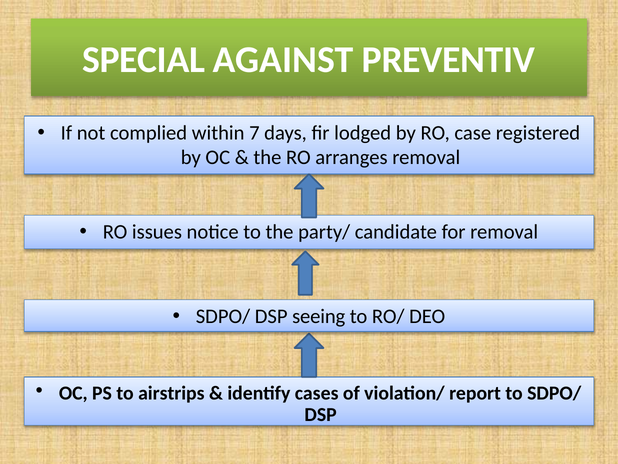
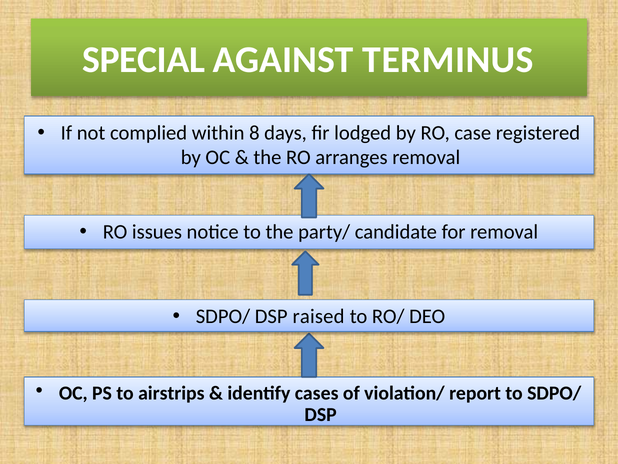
PREVENTIV: PREVENTIV -> TERMINUS (448, 60)
7: 7 -> 8 (254, 133)
seeing: seeing -> raised (319, 316)
